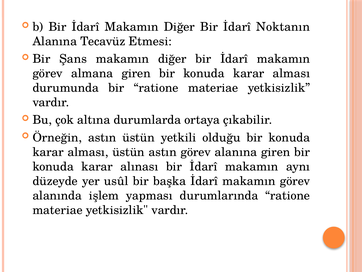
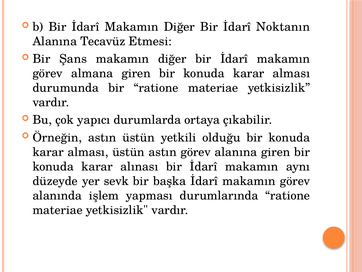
altına: altına -> yapıcı (94, 120)
usûl: usûl -> sevk (116, 181)
